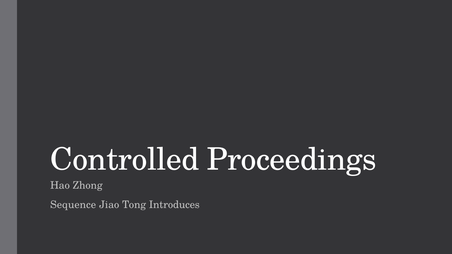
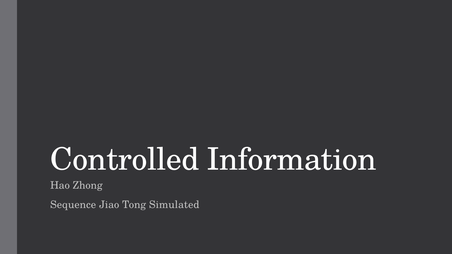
Proceedings: Proceedings -> Information (292, 160)
Introduces: Introduces -> Simulated (174, 205)
